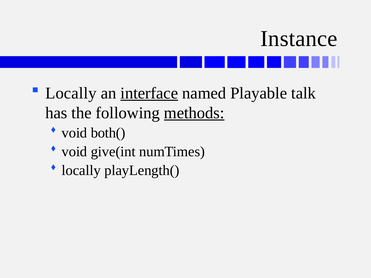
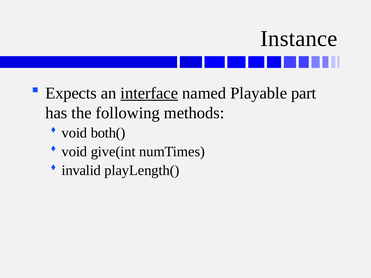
Locally: Locally -> Expects (71, 93)
talk: talk -> part (304, 93)
methods underline: present -> none (194, 113)
locally: locally -> invalid (81, 170)
